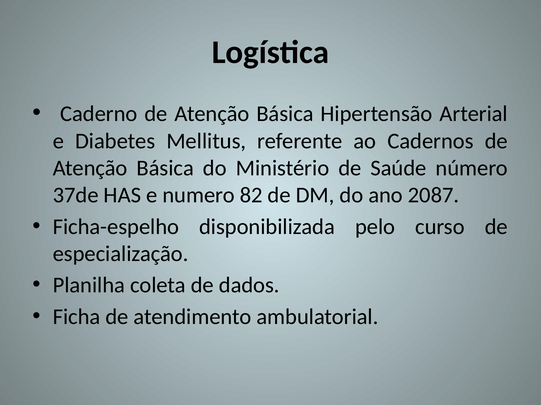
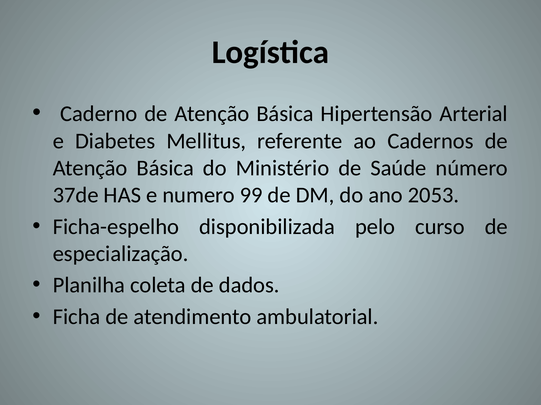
82: 82 -> 99 (251, 195)
2087: 2087 -> 2053 (434, 195)
